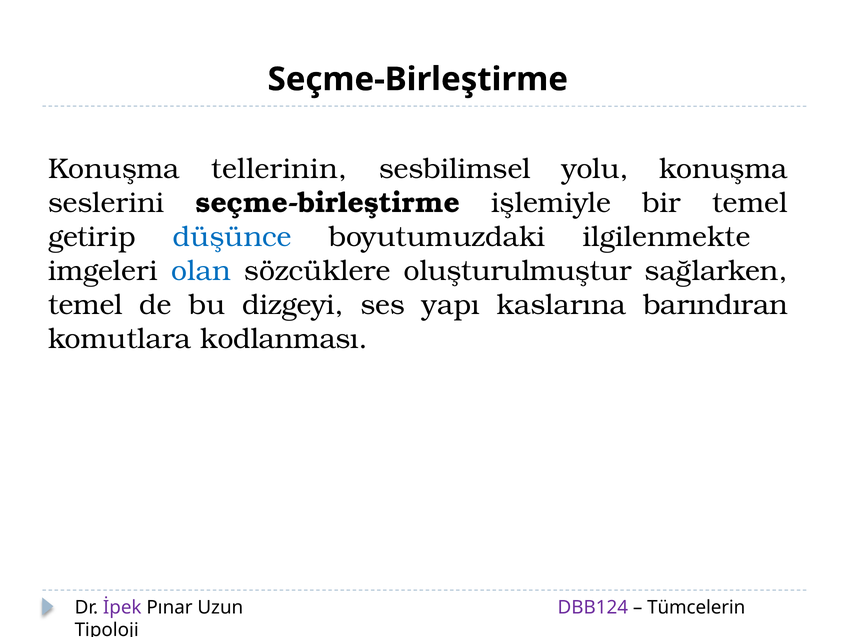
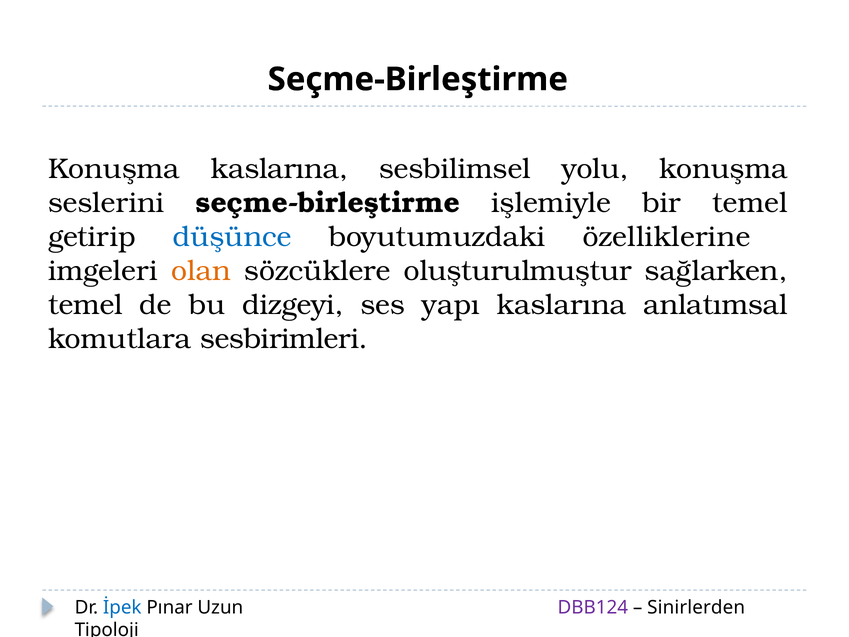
Konuşma tellerinin: tellerinin -> kaslarına (280, 169)
ilgilenmekte: ilgilenmekte -> özelliklerine (666, 237)
olan colour: blue -> orange (201, 271)
barındıran: barındıran -> anlatımsal (715, 305)
kodlanması: kodlanması -> sesbirimleri (284, 339)
İpek colour: purple -> blue (122, 607)
Tümcelerin: Tümcelerin -> Sinirlerden (696, 607)
